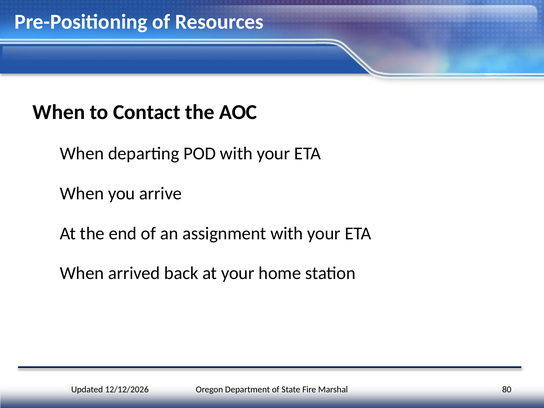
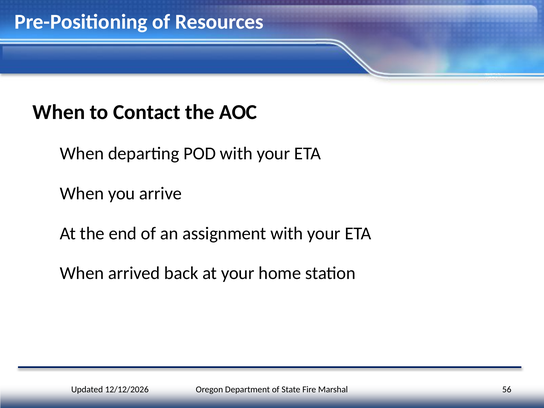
80: 80 -> 56 (507, 390)
